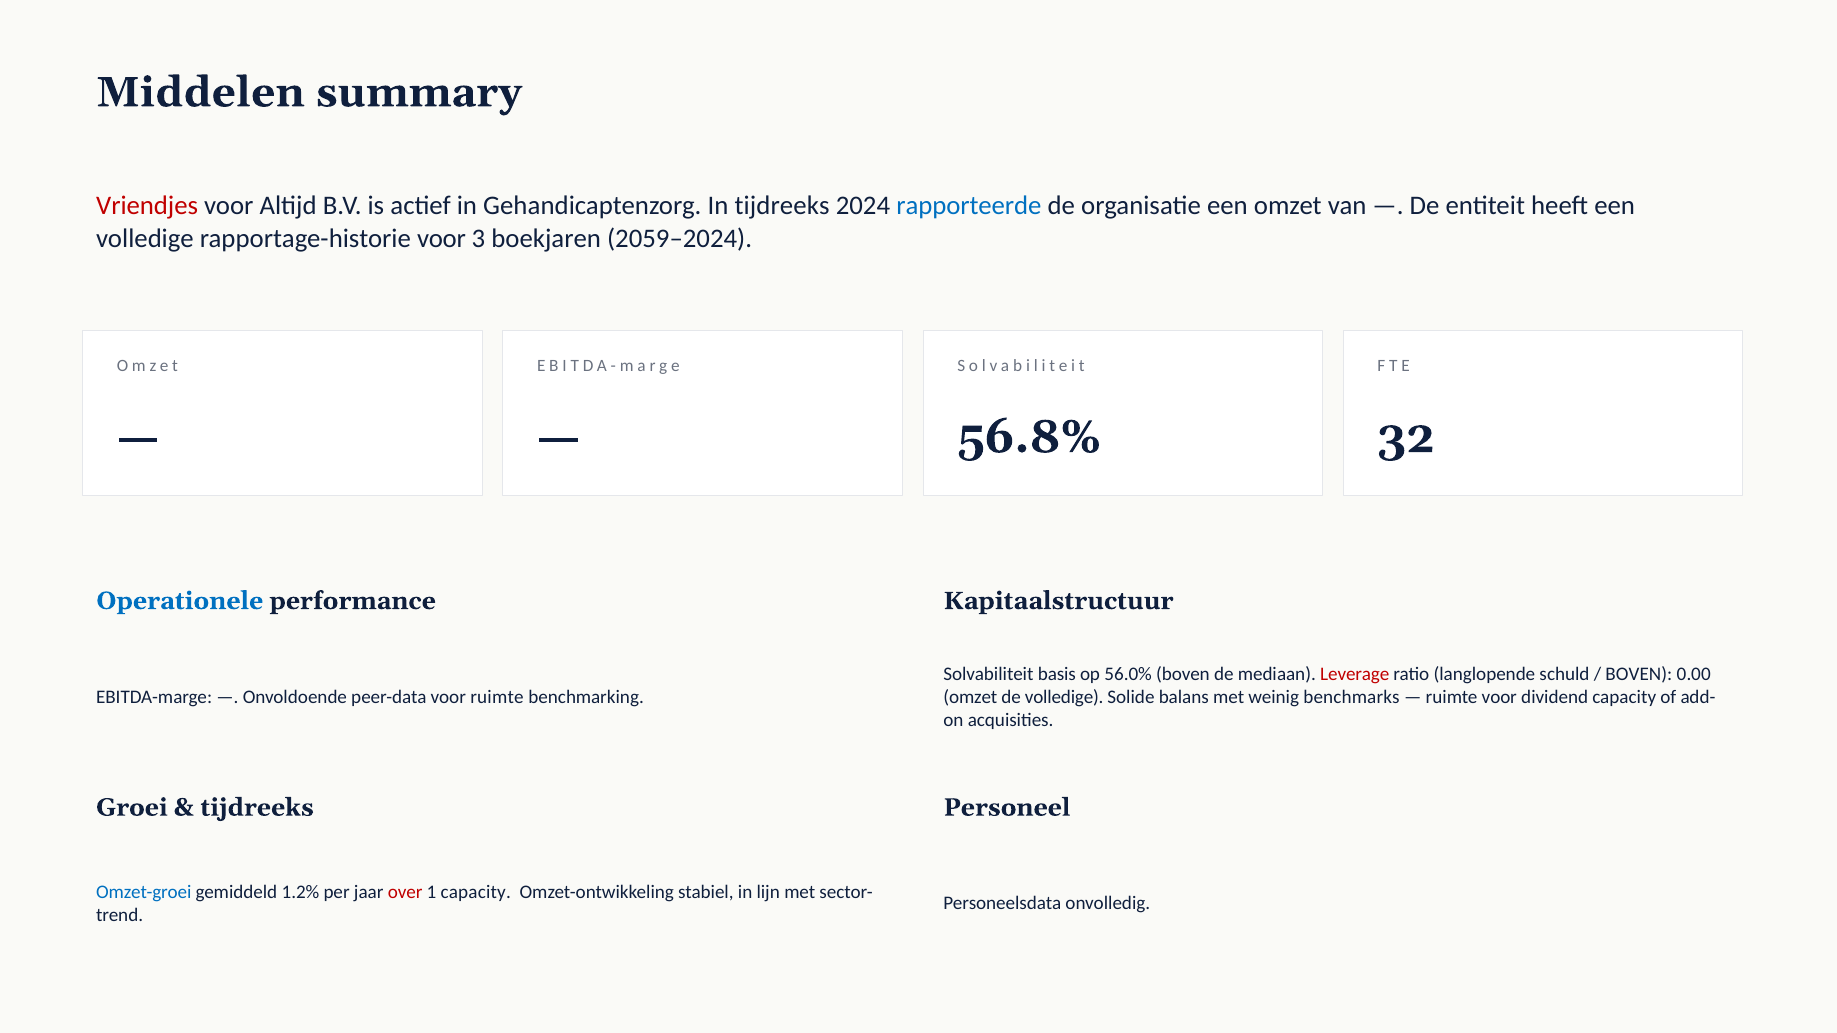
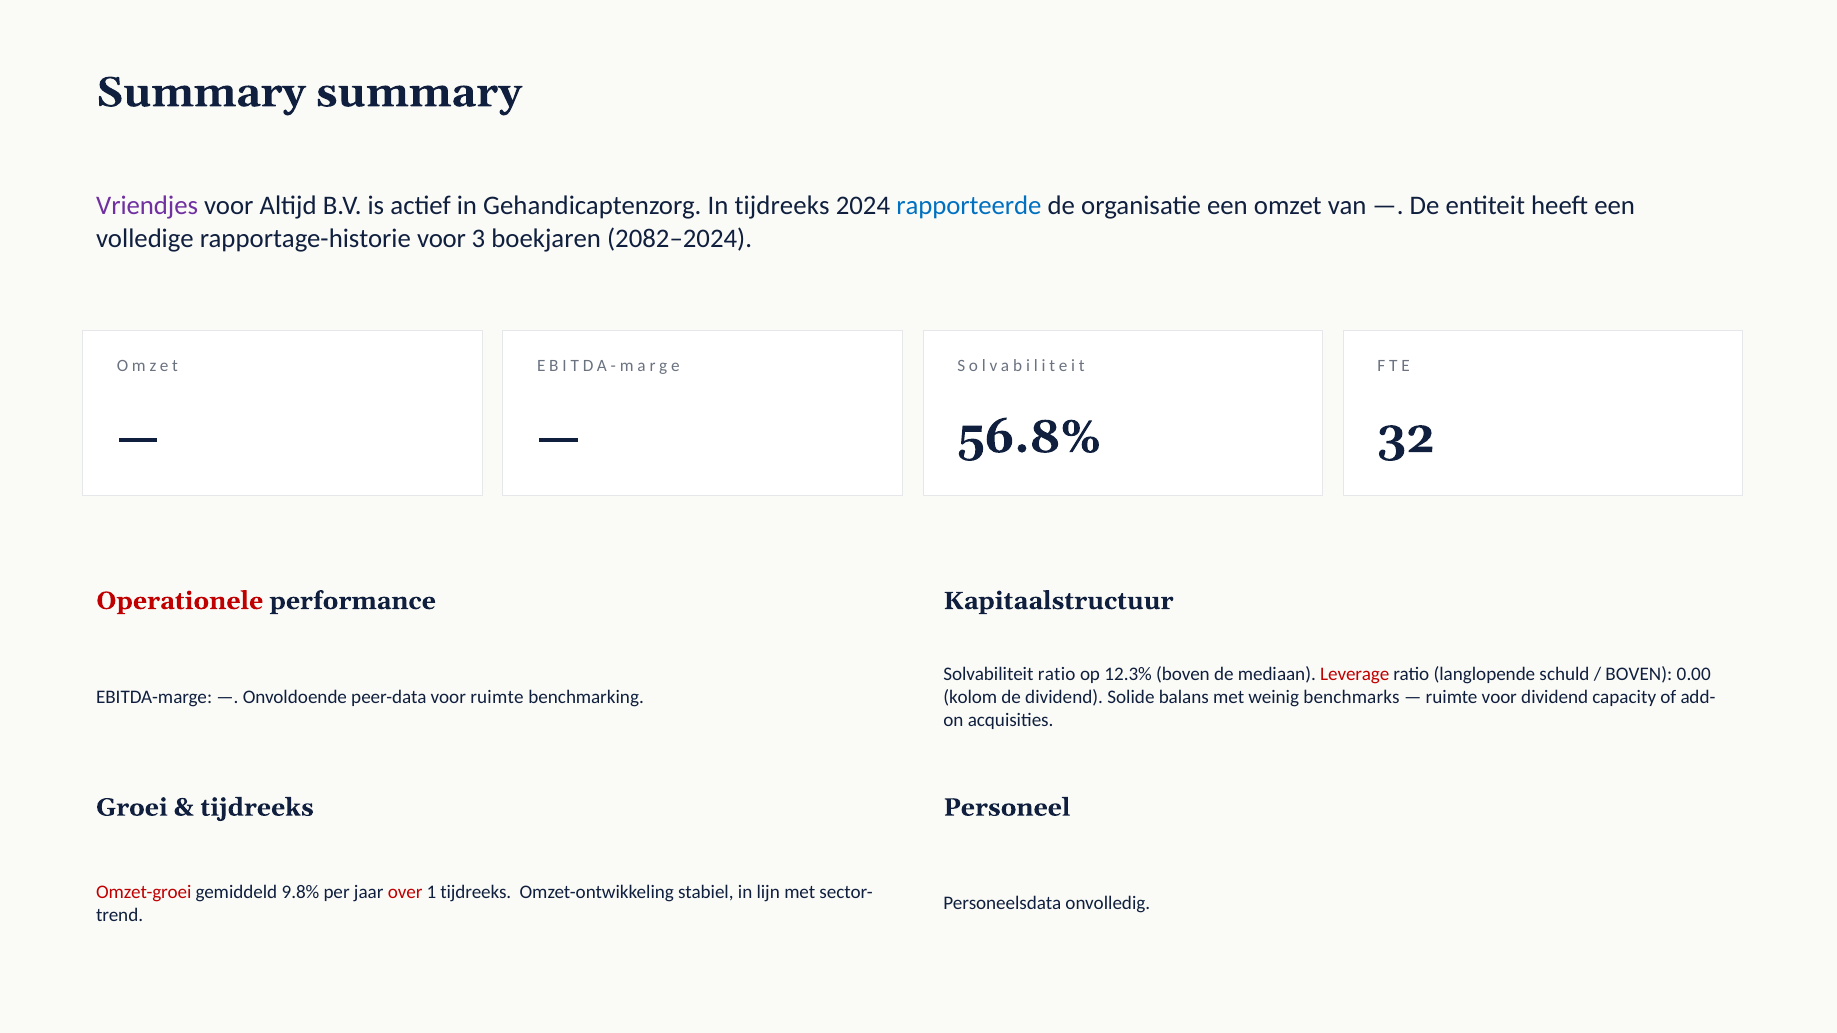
Middelen: Middelen -> Summary (201, 92)
Vriendjes colour: red -> purple (147, 206)
2059–2024: 2059–2024 -> 2082–2024 (680, 238)
Operationele colour: blue -> red (180, 601)
Solvabiliteit basis: basis -> ratio (1057, 674)
56.0%: 56.0% -> 12.3% (1128, 674)
omzet: omzet -> kolom (970, 697)
de volledige: volledige -> dividend (1064, 697)
Omzet-groei colour: blue -> red (144, 892)
1.2%: 1.2% -> 9.8% (301, 892)
1 capacity: capacity -> tijdreeks (476, 892)
